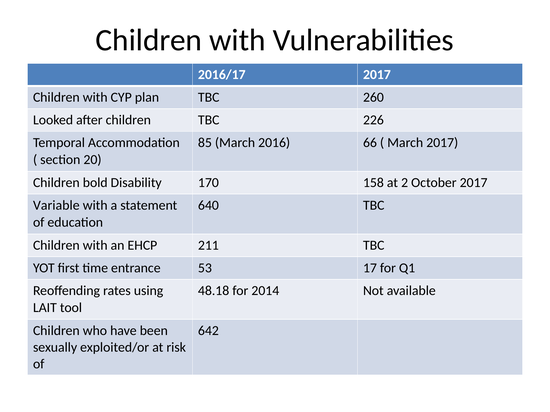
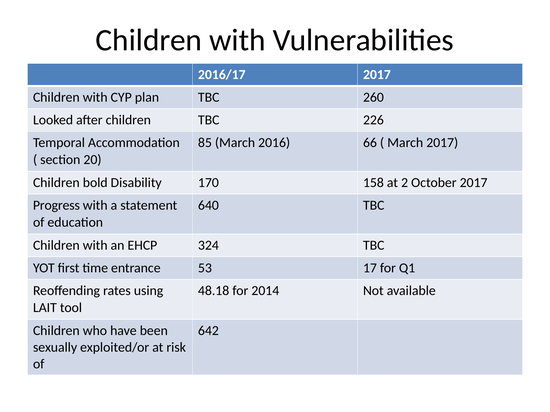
Variable: Variable -> Progress (56, 206)
211: 211 -> 324 (208, 246)
